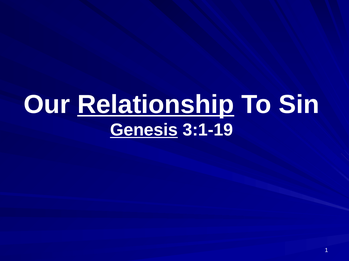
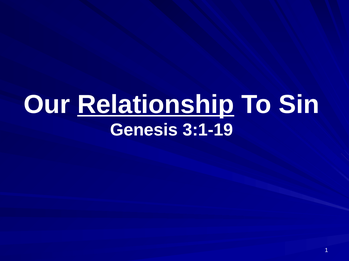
Genesis underline: present -> none (144, 130)
